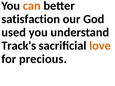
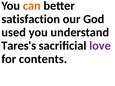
Track's: Track's -> Tares's (19, 46)
love colour: orange -> purple (100, 46)
precious: precious -> contents (43, 59)
